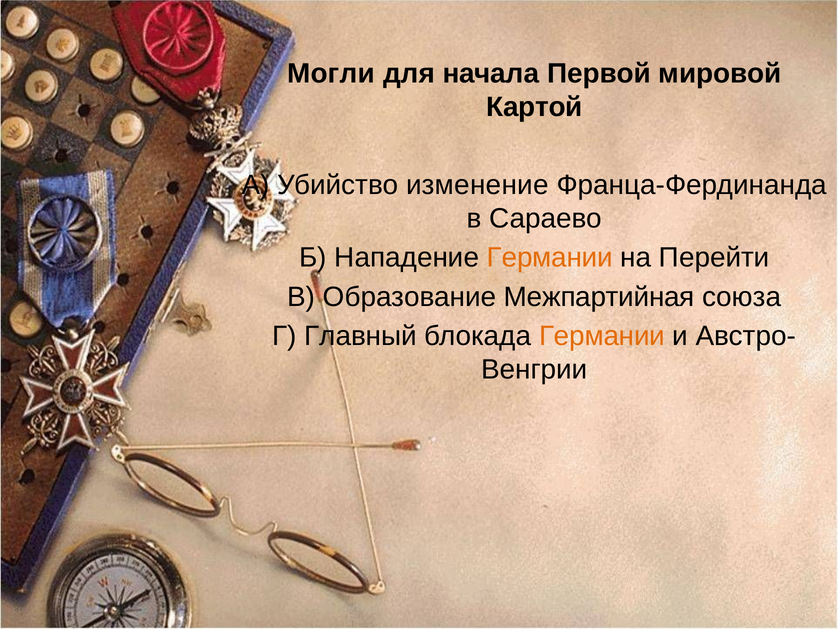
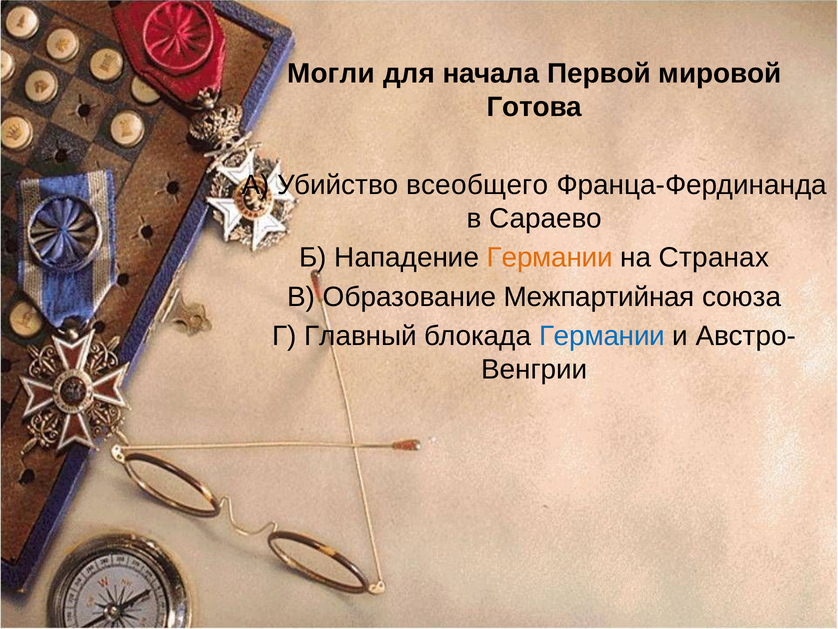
Картой: Картой -> Готова (534, 107)
изменение: изменение -> всеобщего (477, 185)
Перейти: Перейти -> Странах (714, 258)
Германии colour: orange -> blue (602, 336)
